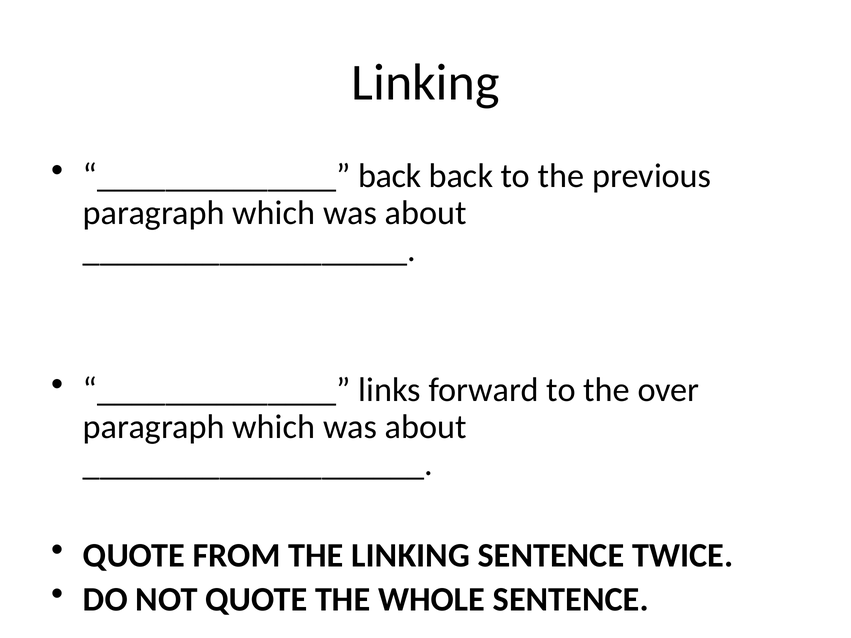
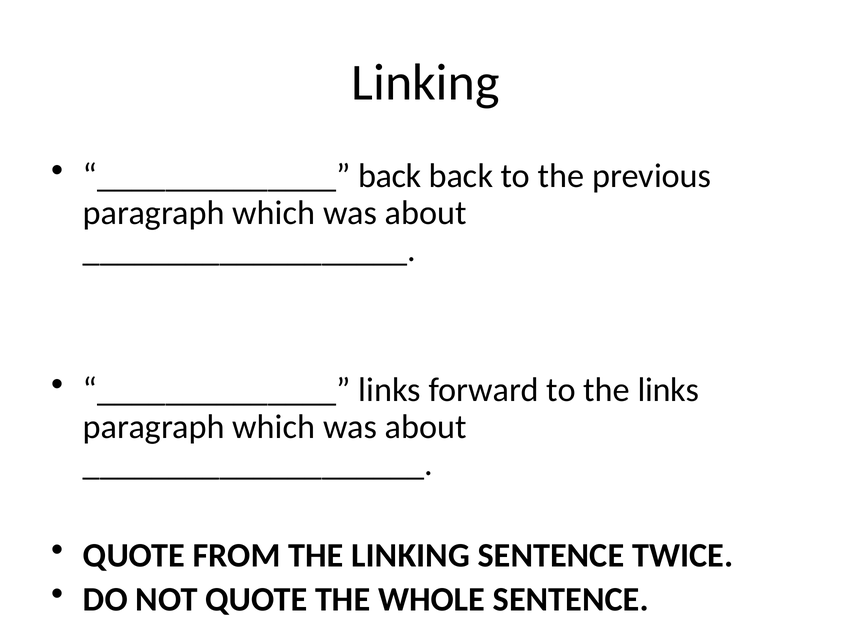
the over: over -> links (668, 390)
